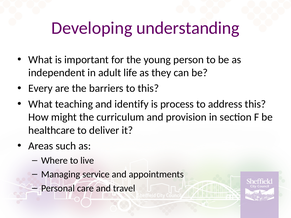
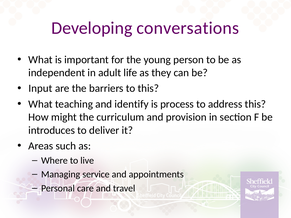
understanding: understanding -> conversations (188, 28)
Every: Every -> Input (40, 88)
healthcare: healthcare -> introduces (52, 130)
